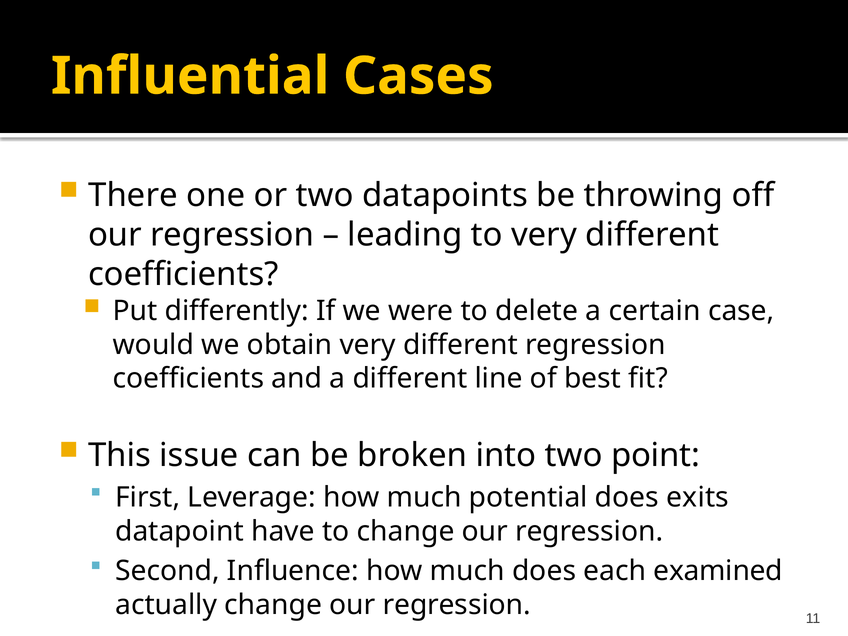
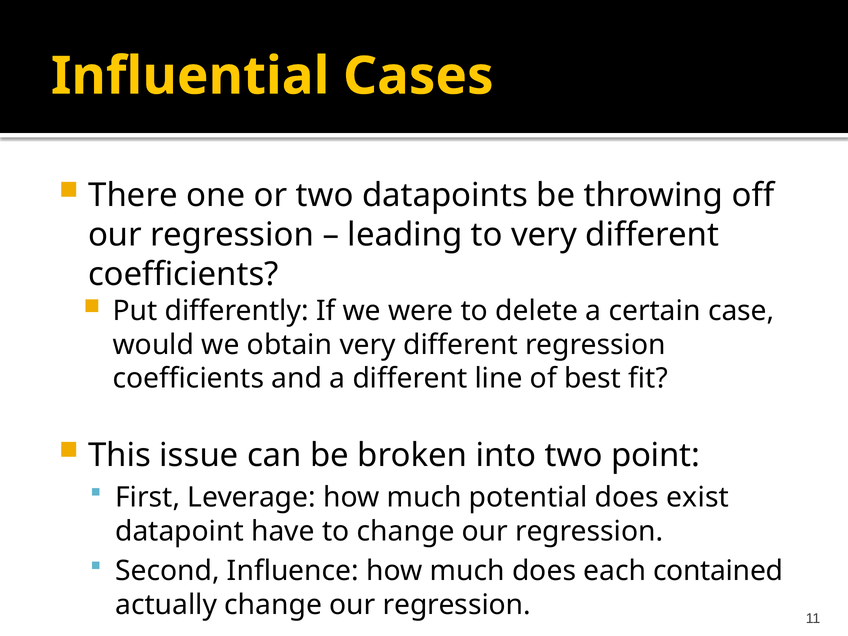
exits: exits -> exist (698, 497)
examined: examined -> contained (718, 571)
